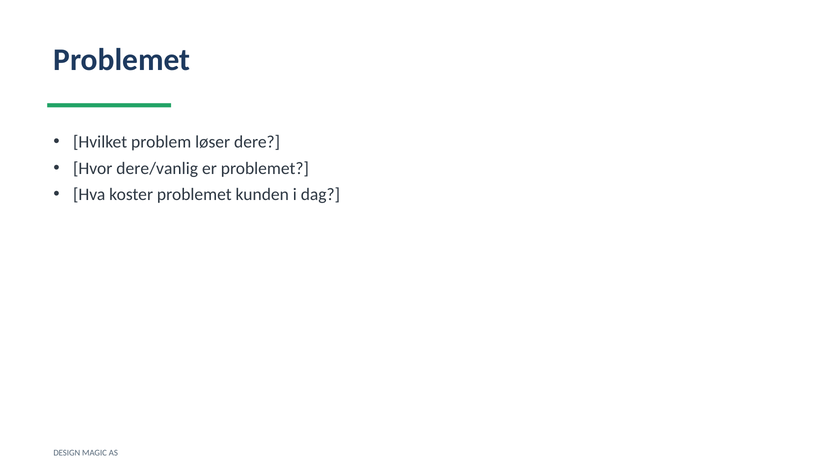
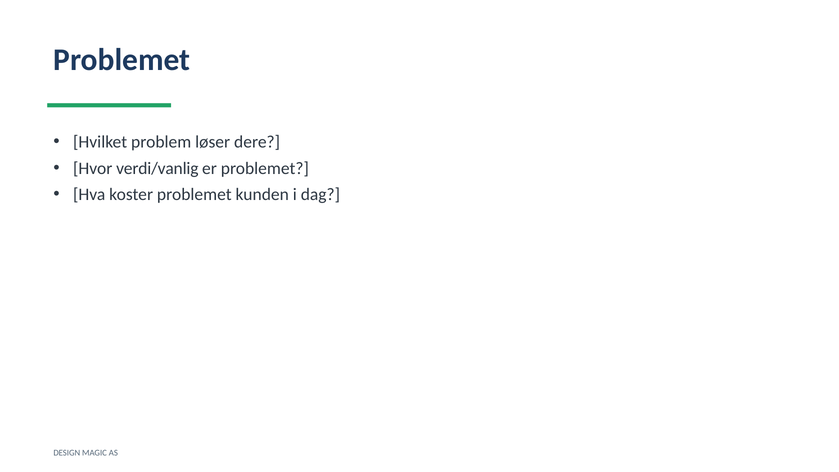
dere/vanlig: dere/vanlig -> verdi/vanlig (157, 168)
